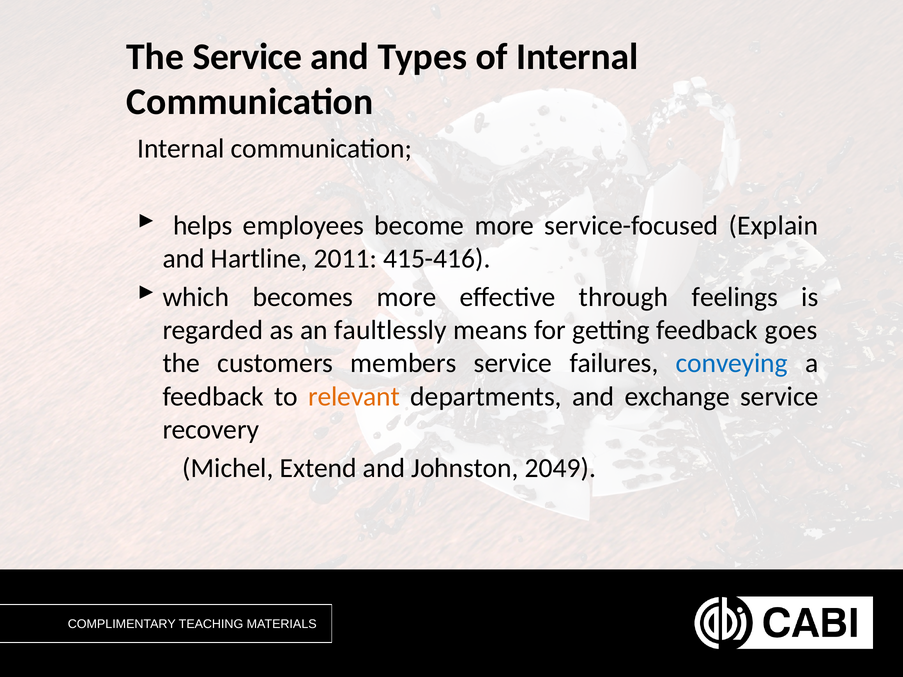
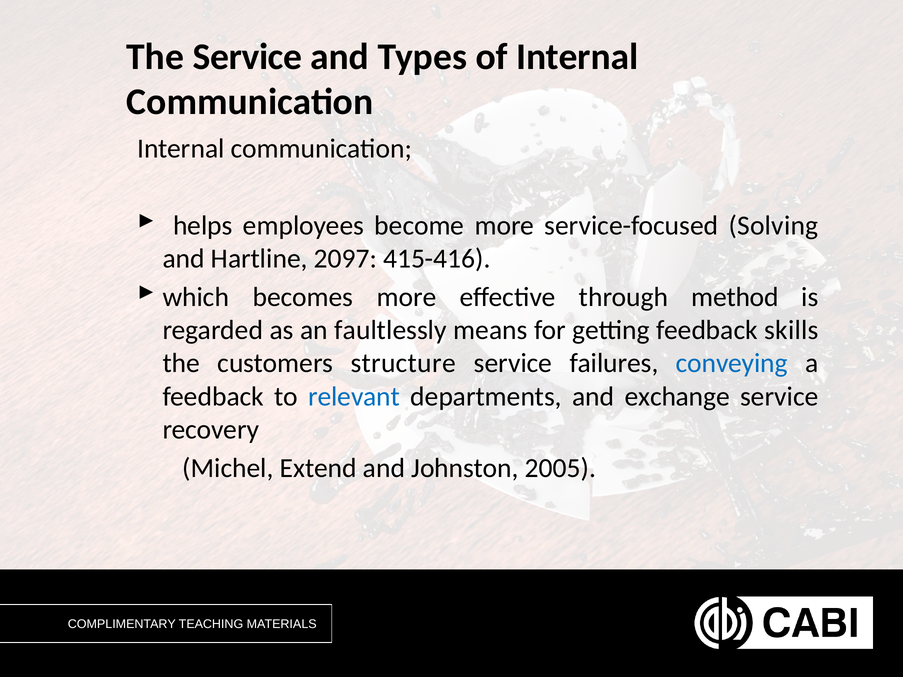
Explain: Explain -> Solving (774, 226)
2011: 2011 -> 2097 (345, 259)
feelings: feelings -> method (735, 297)
goes: goes -> skills (791, 330)
members: members -> structure (403, 364)
relevant colour: orange -> blue (354, 397)
2049: 2049 -> 2005 (560, 468)
